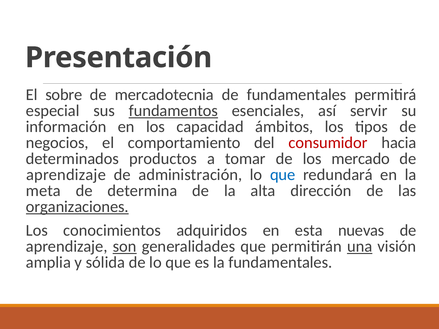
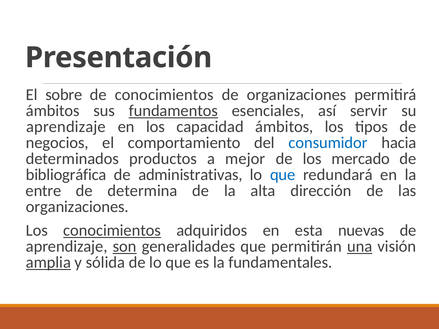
de mercadotecnia: mercadotecnia -> conocimientos (164, 95)
de fundamentales: fundamentales -> organizaciones (297, 95)
especial: especial -> ámbitos (53, 111)
información: información -> aprendizaje (66, 127)
consumidor colour: red -> blue (328, 143)
tomar: tomar -> mejor (245, 159)
aprendizaje: aprendizaje -> bibliográfica (66, 175)
administración: administración -> administrativas (190, 175)
meta: meta -> entre (43, 191)
organizaciones underline: present -> none (77, 207)
conocimientos underline: none -> present (112, 231)
amplia underline: none -> present (48, 263)
